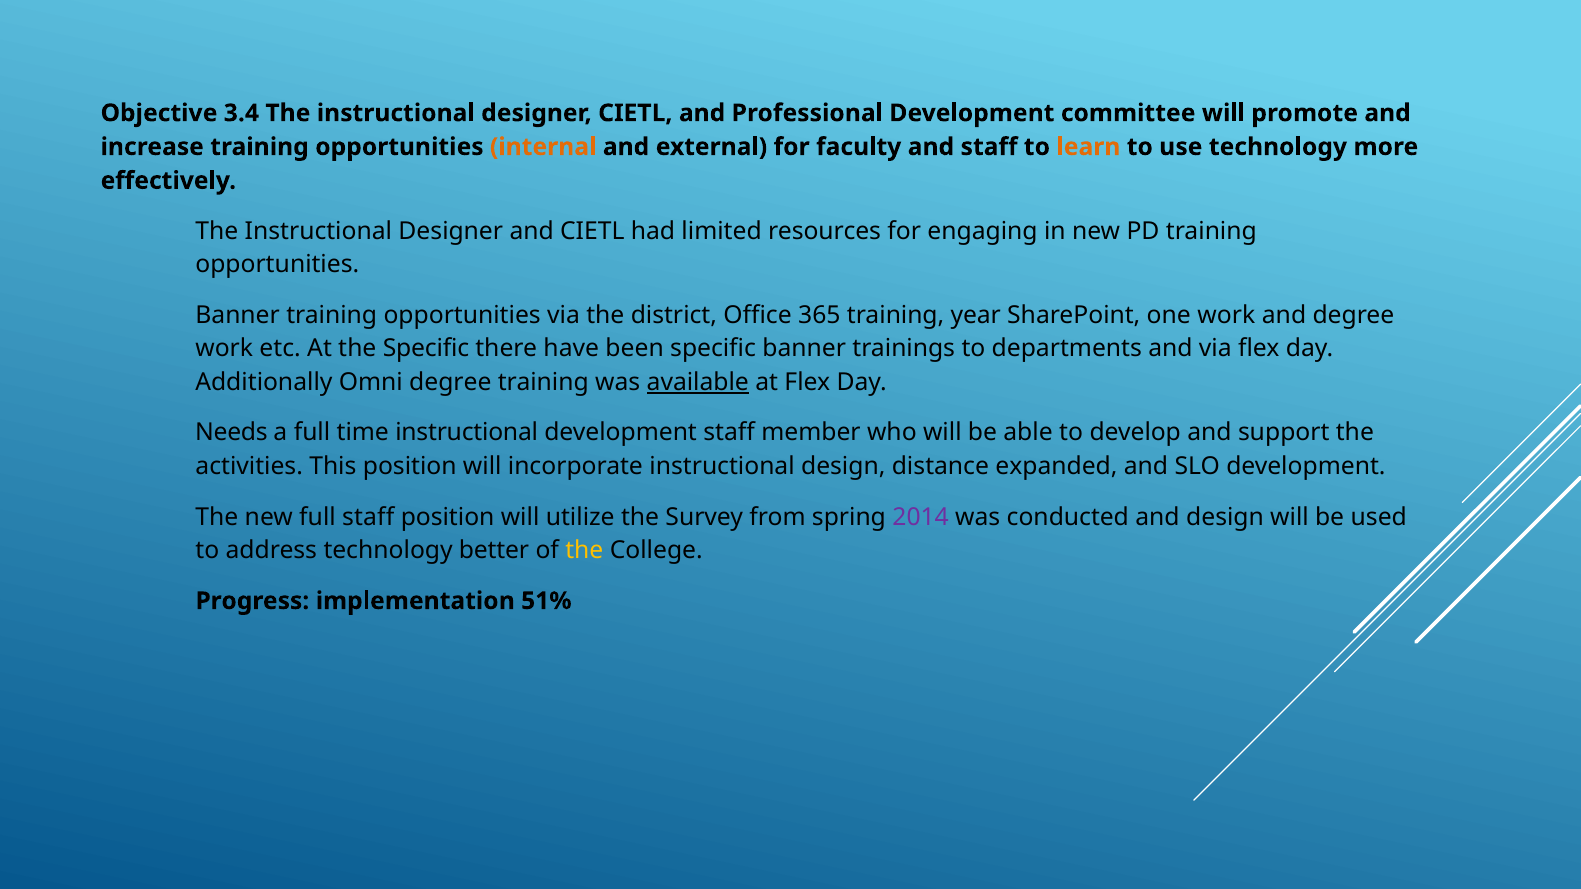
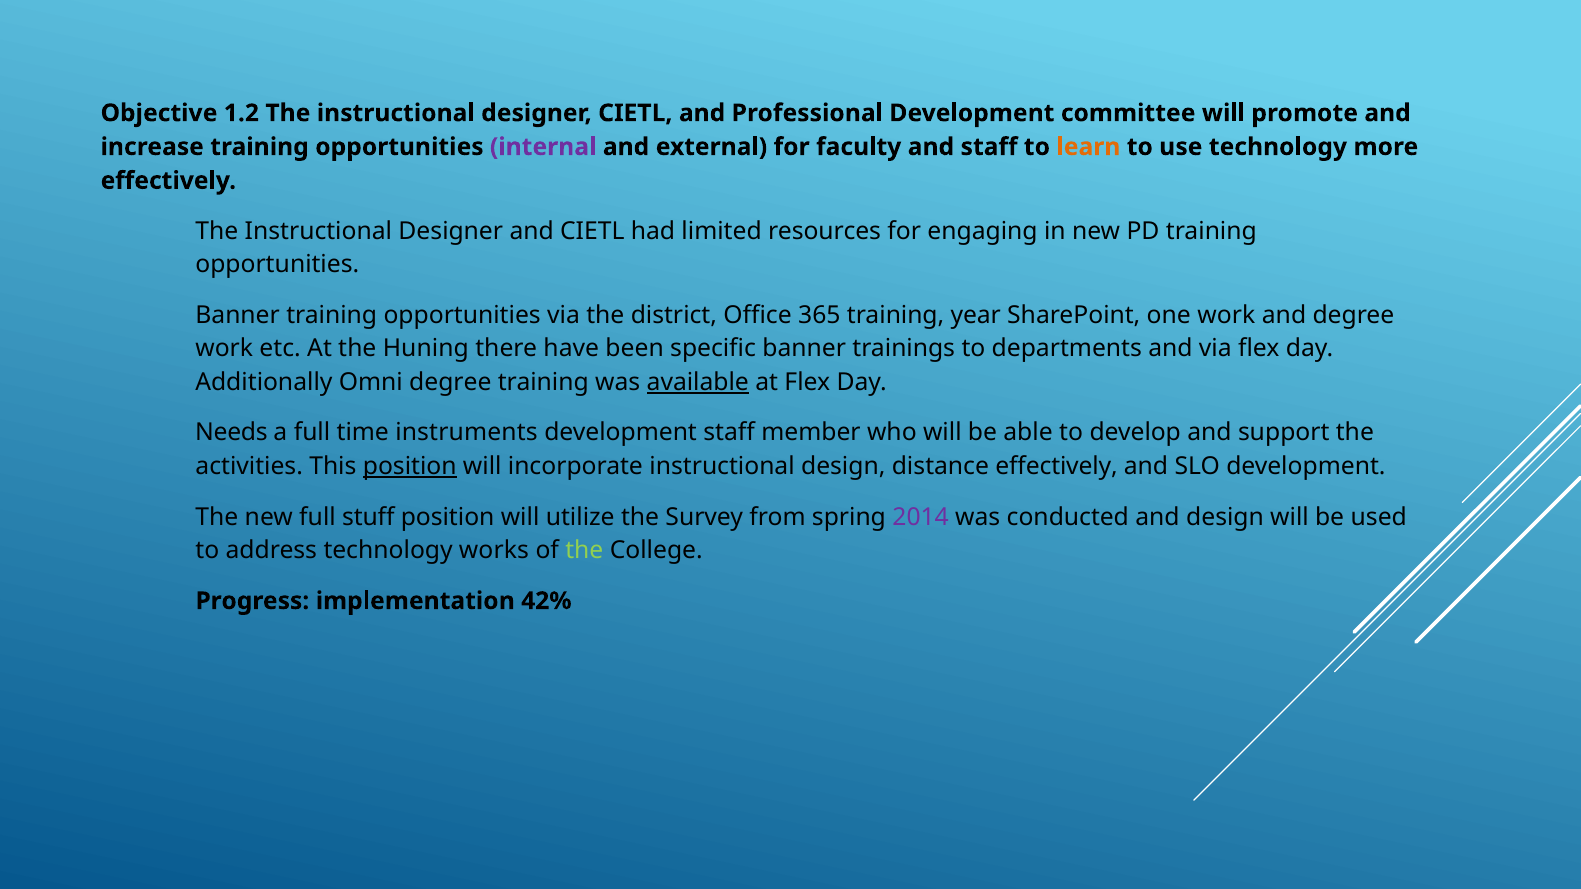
3.4: 3.4 -> 1.2 (241, 113)
internal colour: orange -> purple (543, 147)
the Specific: Specific -> Huning (426, 349)
time instructional: instructional -> instruments (466, 433)
position underline: none -> present (410, 467)
distance expanded: expanded -> effectively (1057, 467)
full staff: staff -> stuff (368, 517)
better: better -> works (494, 551)
the colour: yellow -> light green (584, 551)
51%: 51% -> 42% (546, 601)
